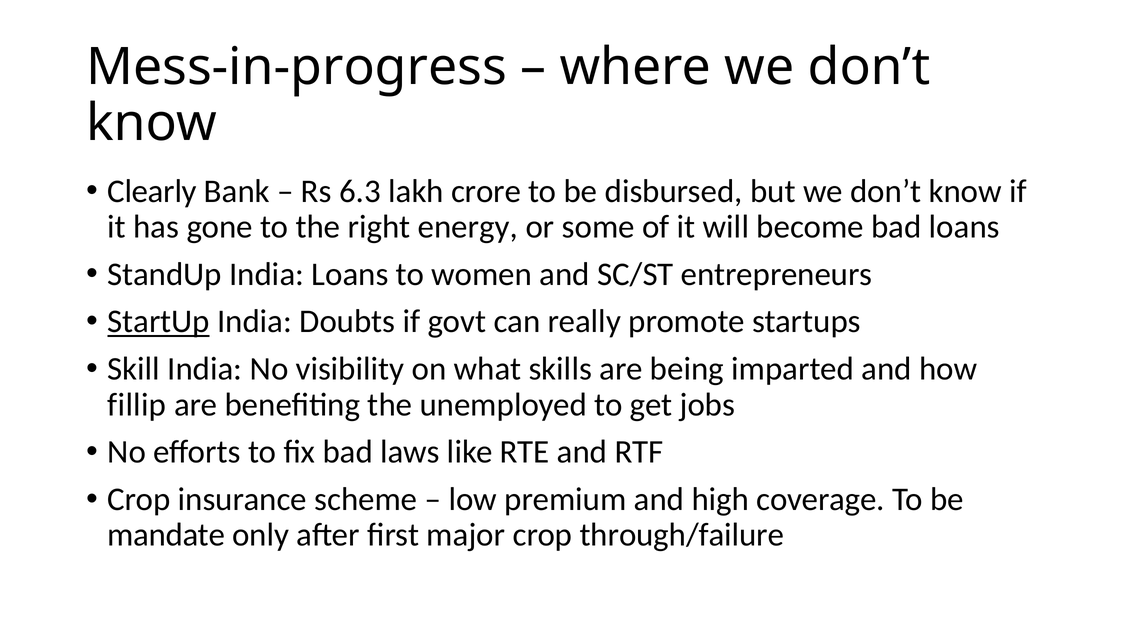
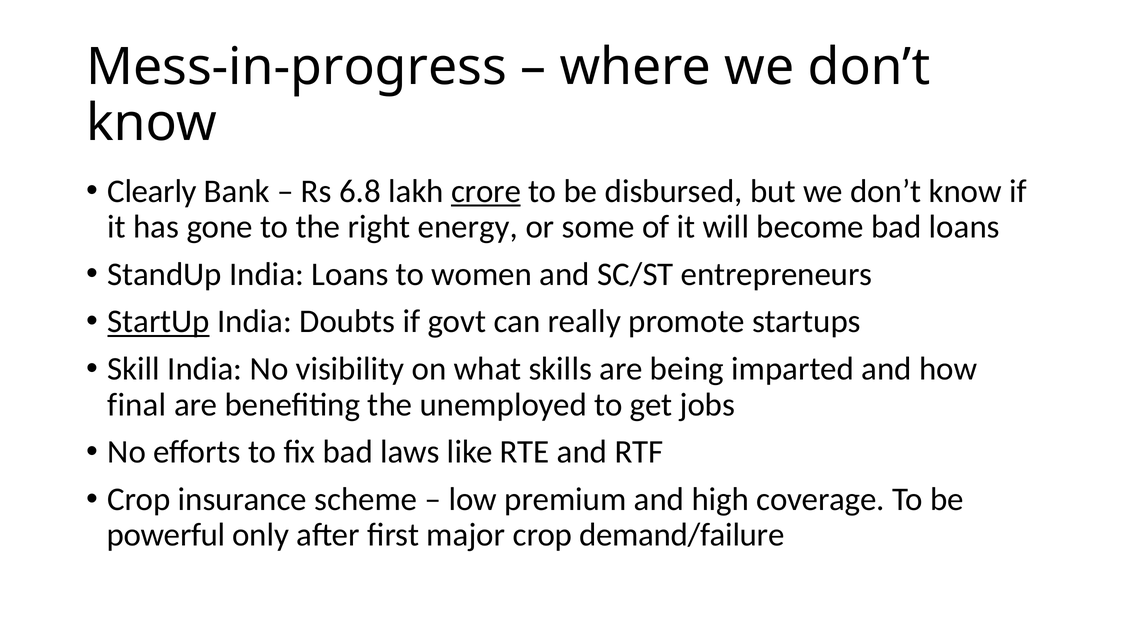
6.3: 6.3 -> 6.8 (360, 191)
crore underline: none -> present (486, 191)
fillip: fillip -> final (137, 404)
mandate: mandate -> powerful (166, 535)
through/failure: through/failure -> demand/failure (682, 535)
